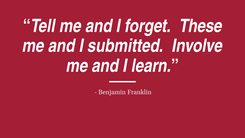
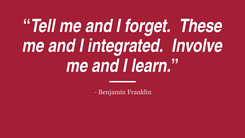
submitted: submitted -> integrated (126, 46)
